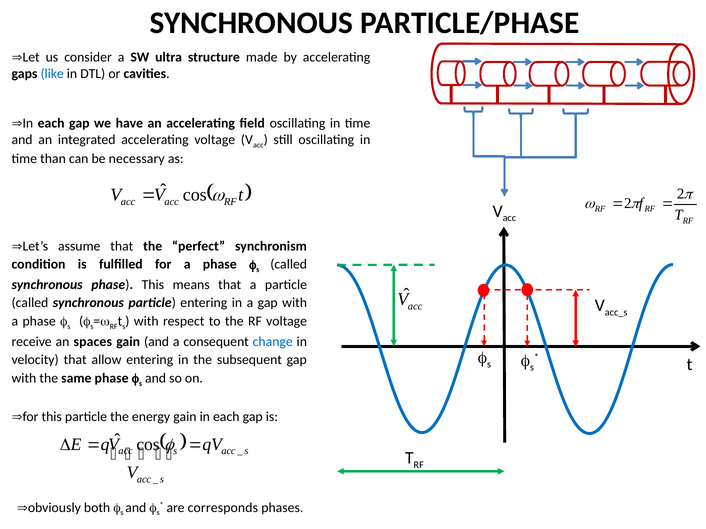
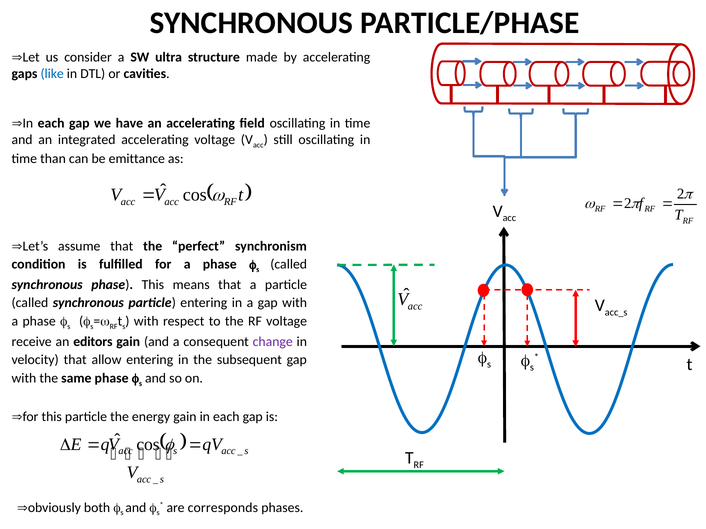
necessary: necessary -> emittance (137, 159)
spaces: spaces -> editors (93, 342)
change colour: blue -> purple (273, 342)
